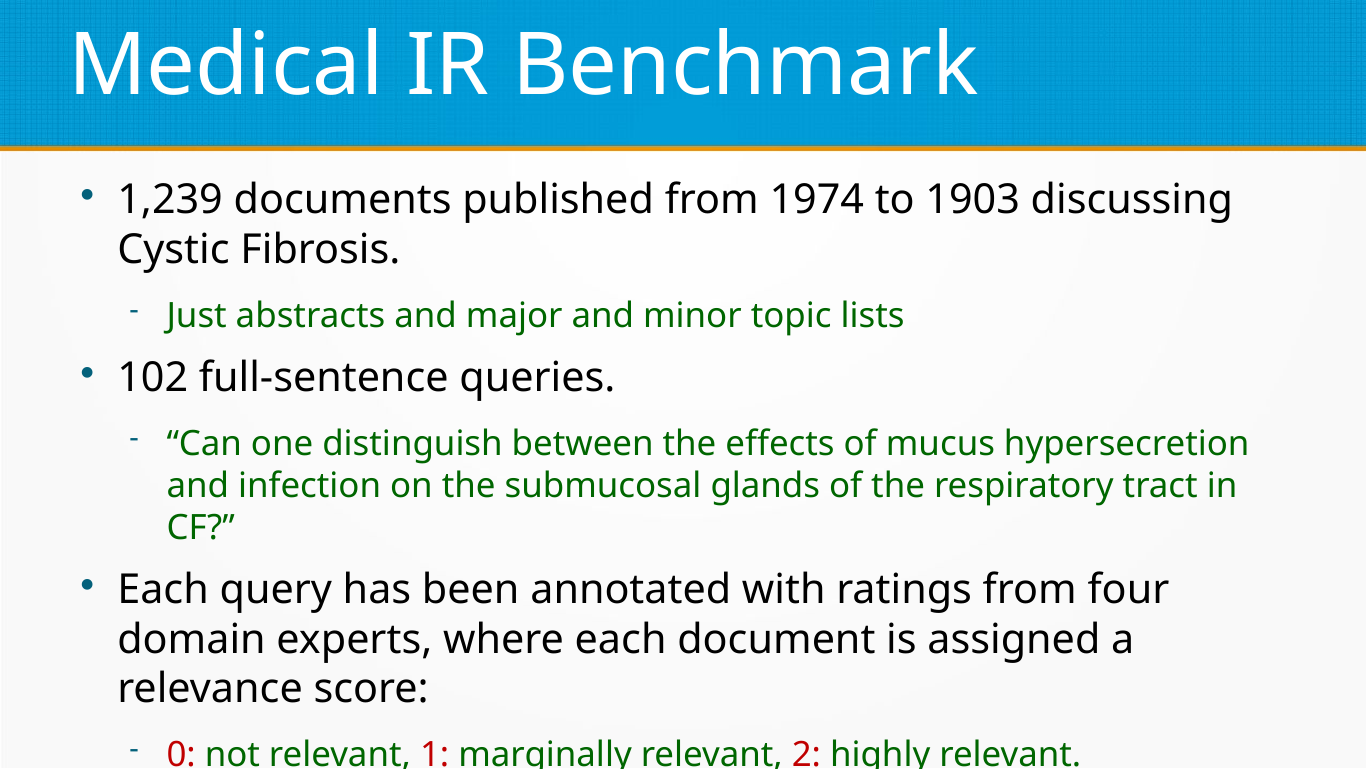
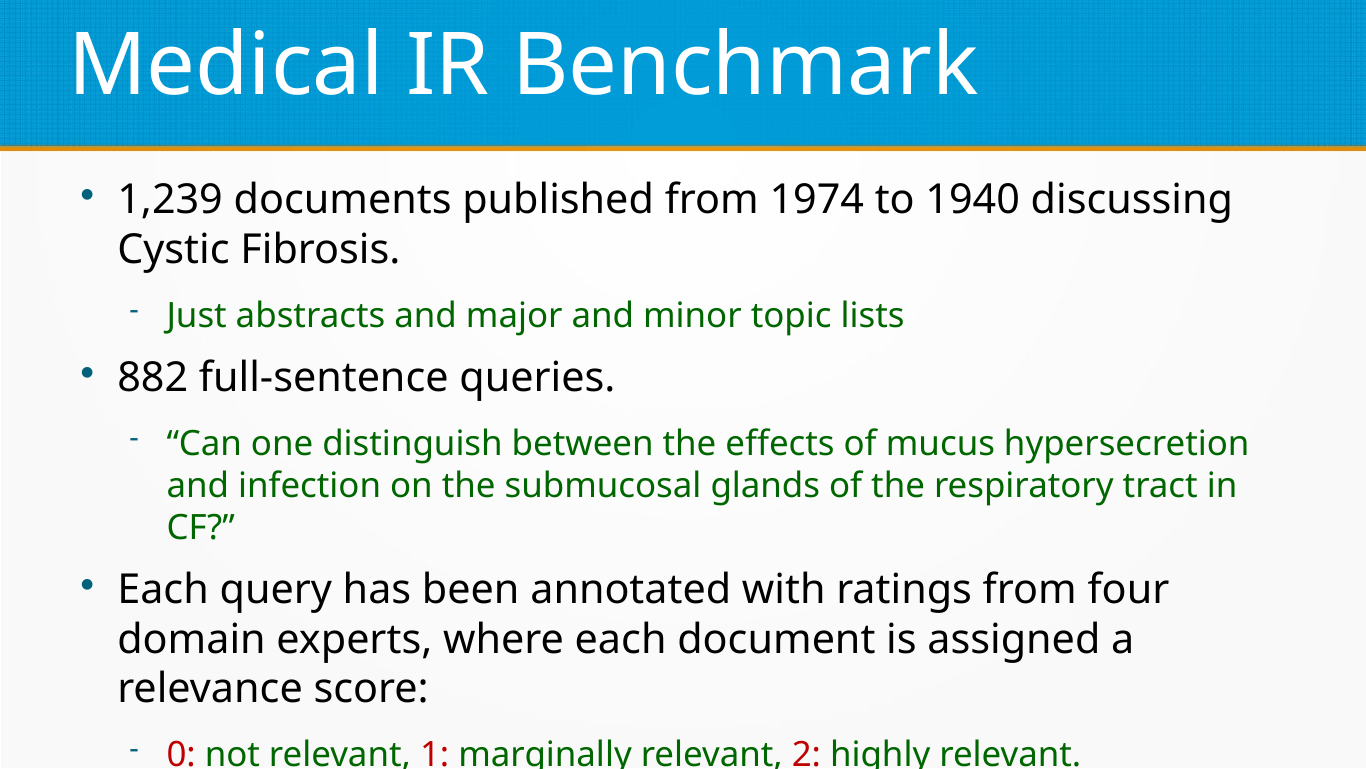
1903: 1903 -> 1940 (973, 200)
102: 102 -> 882 (153, 378)
